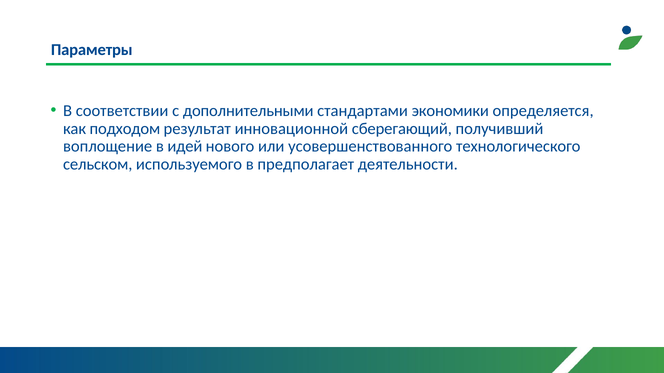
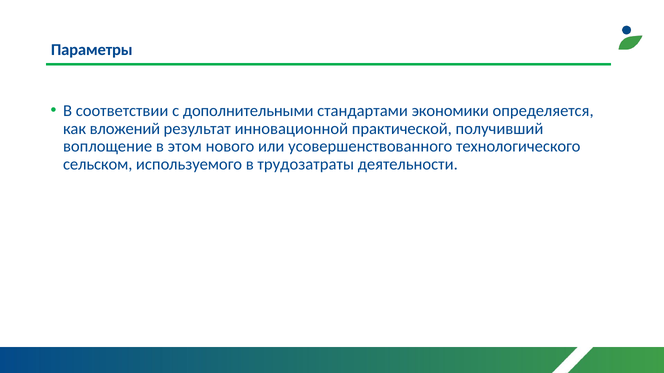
подходом: подходом -> вложений (125, 129)
сберегающий: сберегающий -> практической (402, 129)
идей: идей -> этом (185, 147)
предполагает: предполагает -> трудозатраты (306, 165)
